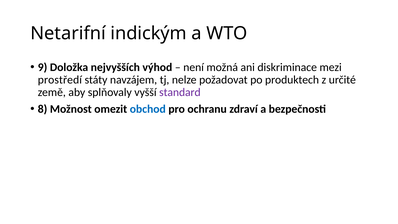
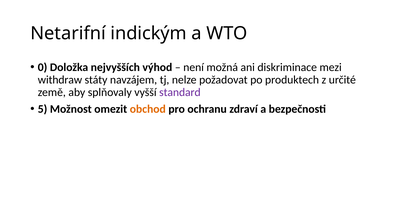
9: 9 -> 0 (43, 67)
prostředí: prostředí -> withdraw (60, 80)
8: 8 -> 5 (43, 109)
obchod colour: blue -> orange (148, 109)
